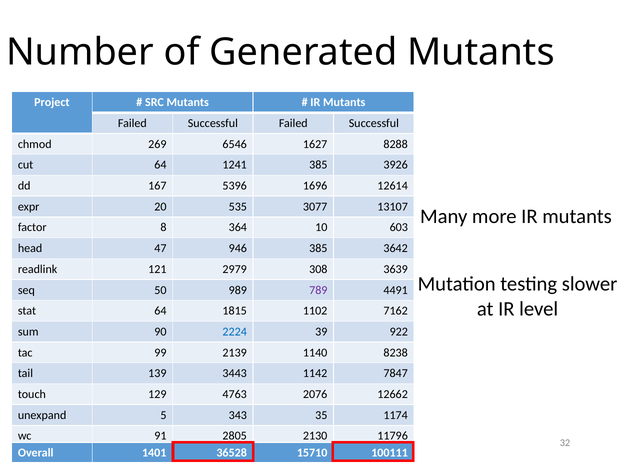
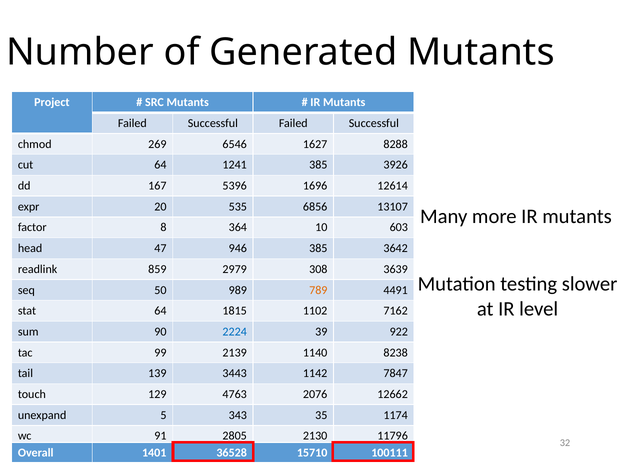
3077: 3077 -> 6856 (315, 207)
121: 121 -> 859 (157, 269)
789 colour: purple -> orange (318, 290)
